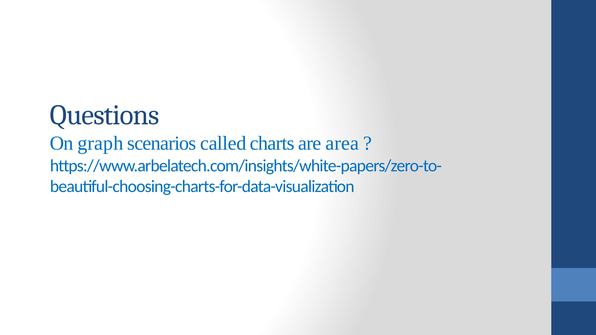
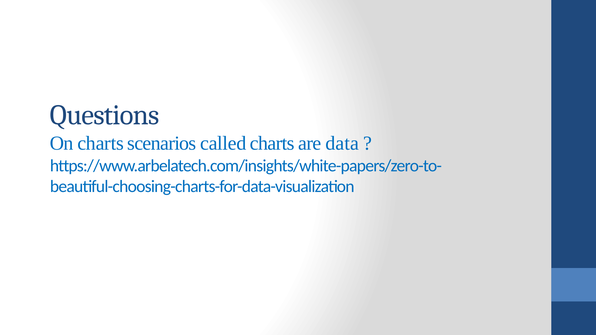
On graph: graph -> charts (101, 144)
area: area -> data (342, 144)
